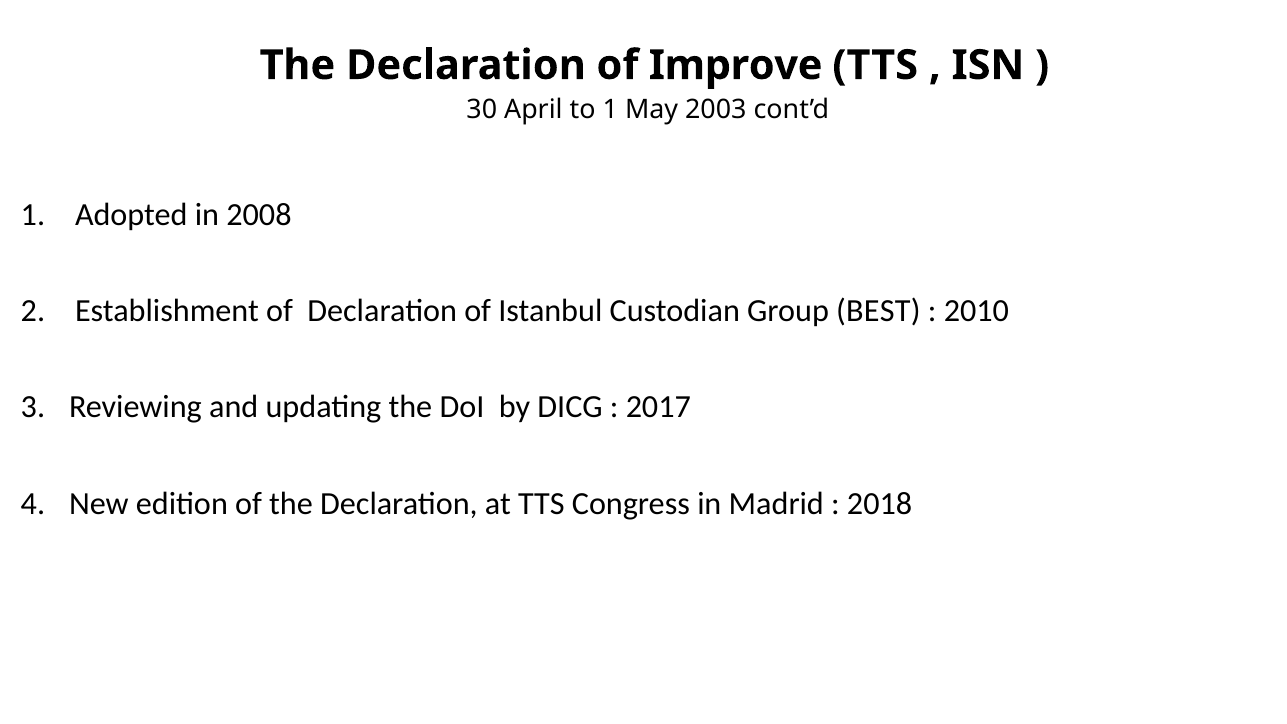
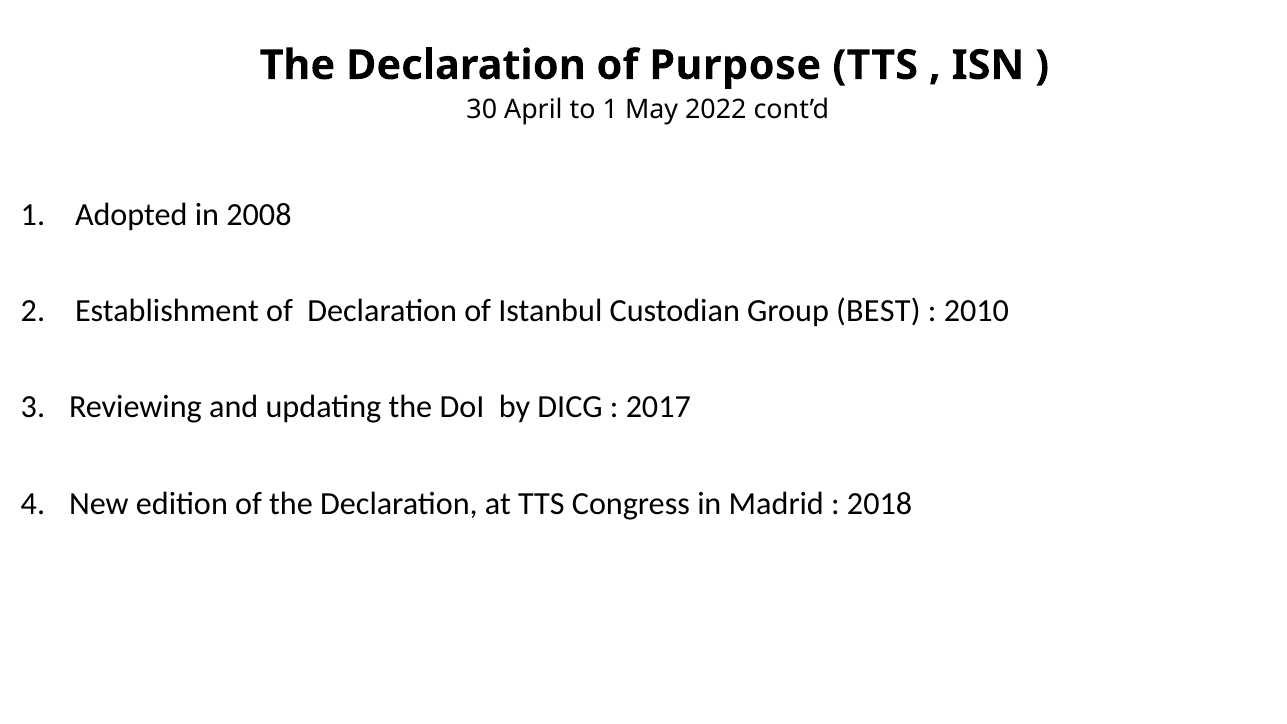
Improve: Improve -> Purpose (735, 65)
2003: 2003 -> 2022 (716, 109)
